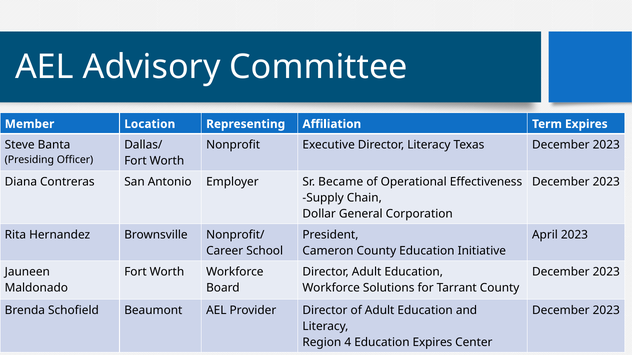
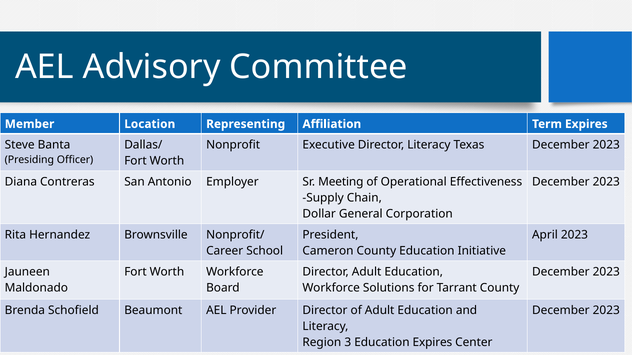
Became: Became -> Meeting (341, 182)
4: 4 -> 3 (348, 343)
